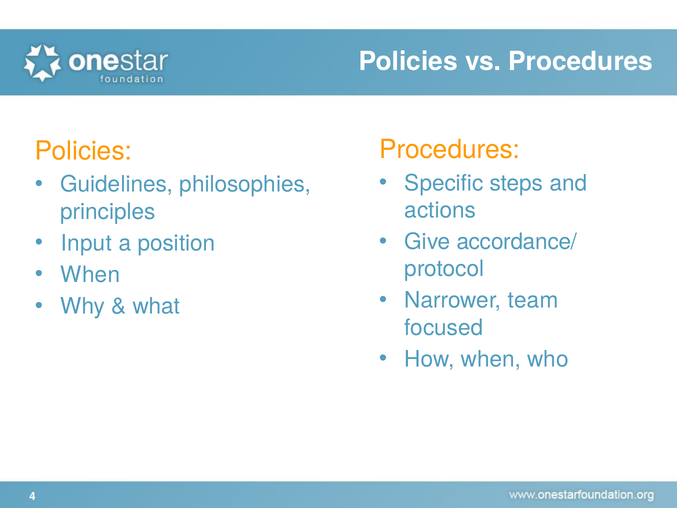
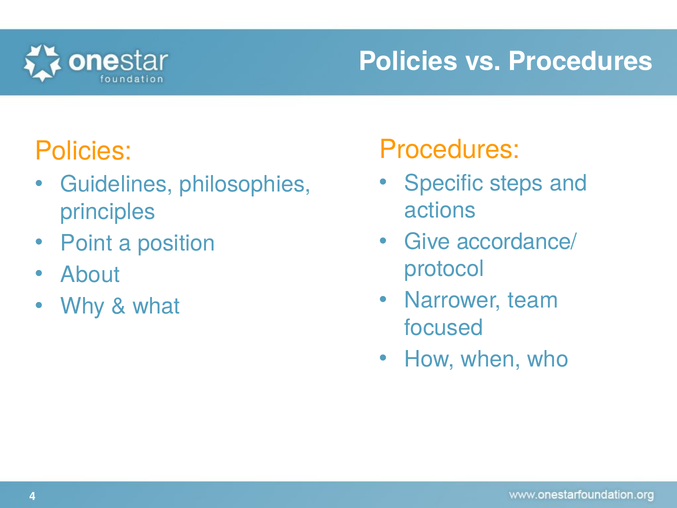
Input: Input -> Point (86, 243)
When: When -> About (90, 275)
